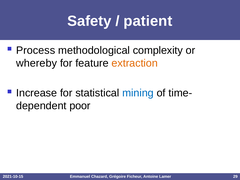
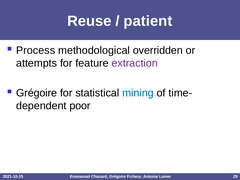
Safety: Safety -> Reuse (89, 21)
complexity: complexity -> overridden (158, 50)
whereby: whereby -> attempts (37, 63)
extraction colour: orange -> purple (135, 63)
Increase: Increase -> Grégoire (37, 93)
